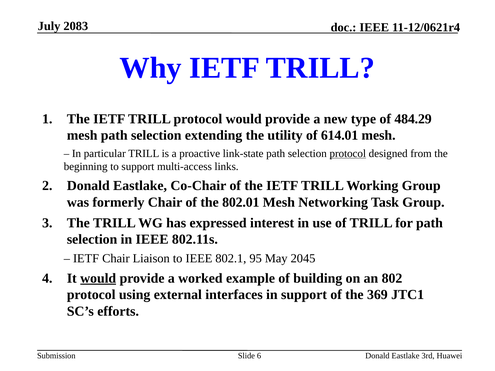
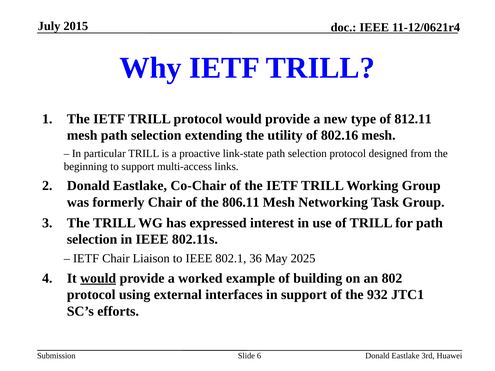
2083: 2083 -> 2015 (76, 26)
484.29: 484.29 -> 812.11 (413, 119)
614.01: 614.01 -> 802.16 (340, 135)
protocol underline: present -> none (348, 154)
802.01: 802.01 -> 806.11 (241, 202)
95: 95 -> 36 (256, 259)
2045: 2045 -> 2025 (303, 259)
369: 369 -> 932 (377, 295)
